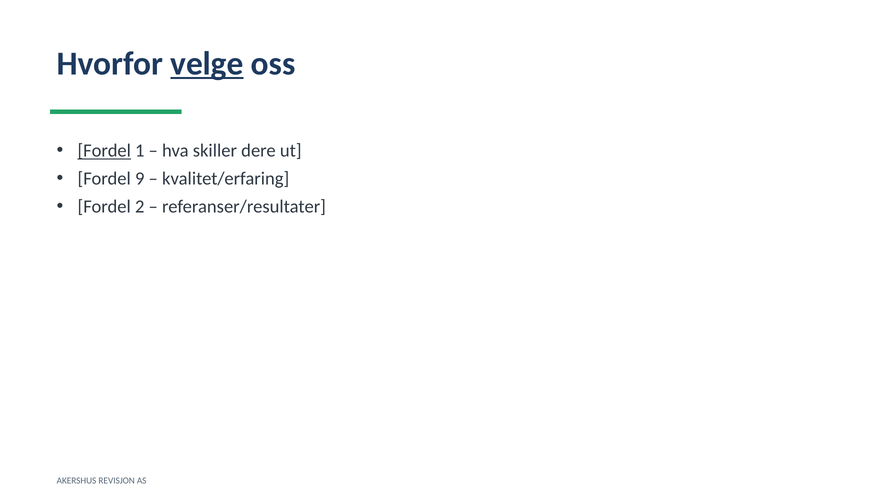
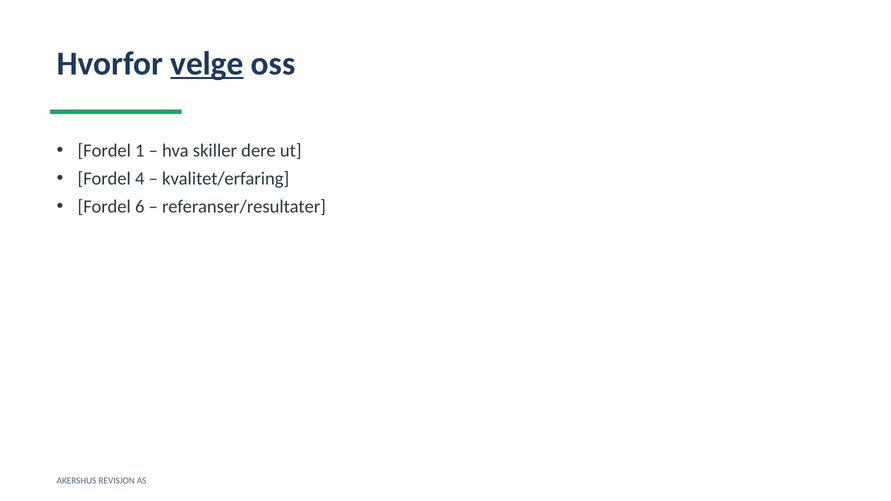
Fordel underline: present -> none (104, 151)
9: 9 -> 4 (140, 179)
2: 2 -> 6 (140, 207)
